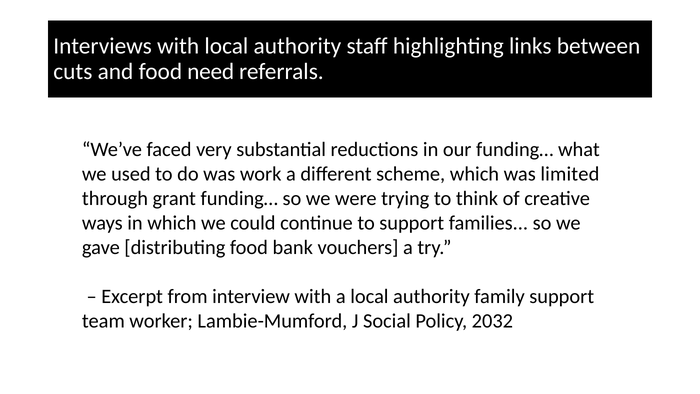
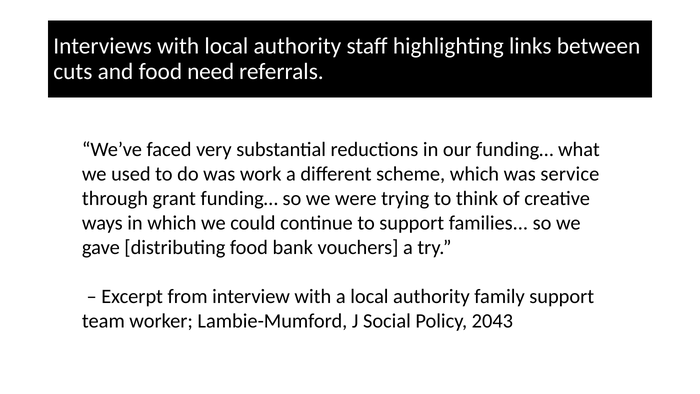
limited: limited -> service (570, 174)
2032: 2032 -> 2043 (492, 321)
